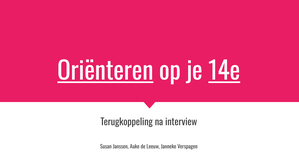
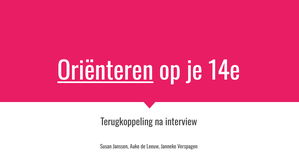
14e underline: present -> none (224, 72)
